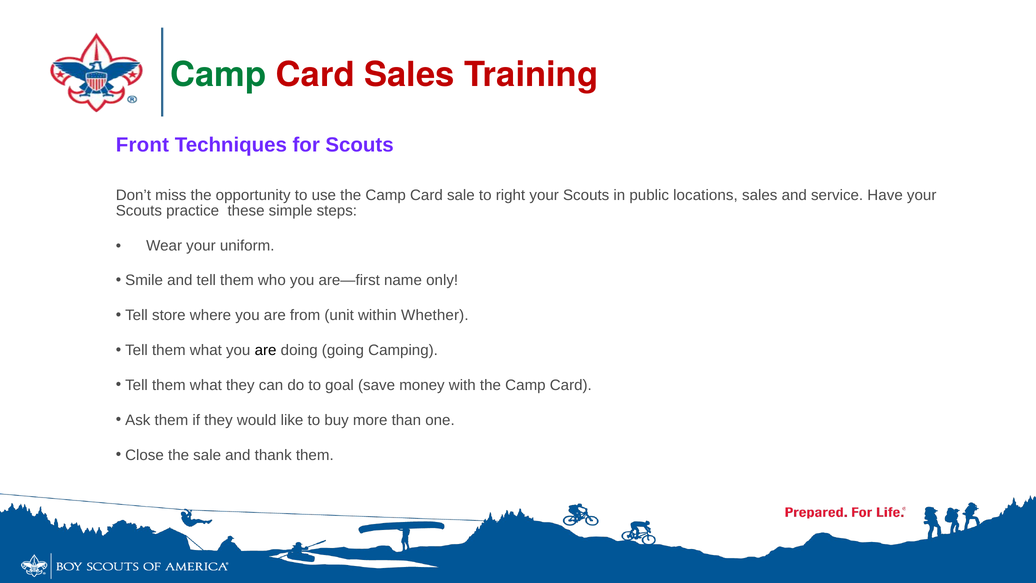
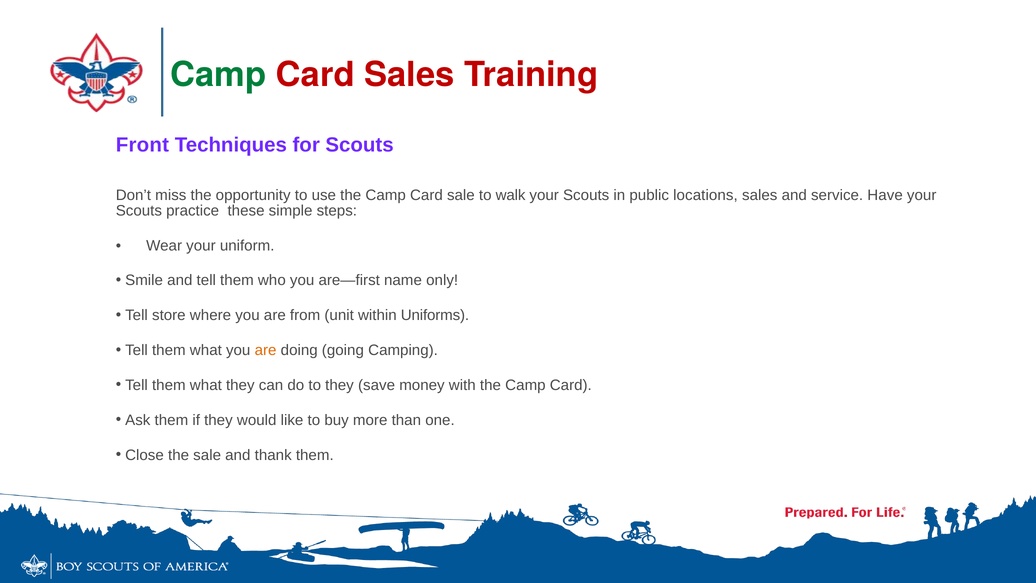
right: right -> walk (511, 195)
Whether: Whether -> Uniforms (435, 315)
are colour: black -> orange (266, 350)
to goal: goal -> they (339, 385)
